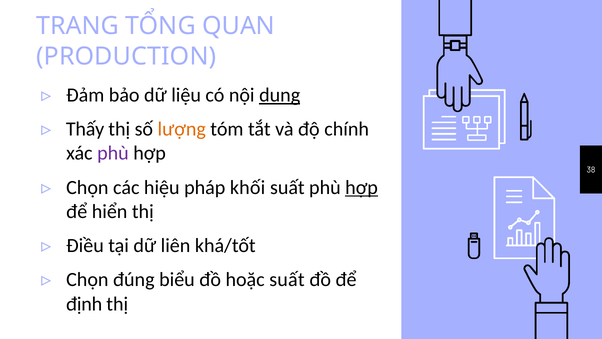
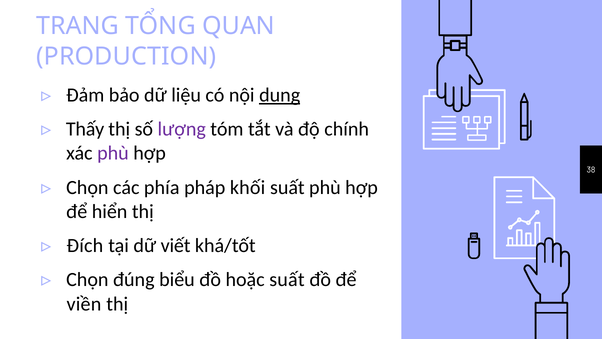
lượng colour: orange -> purple (182, 129)
hiệu: hiệu -> phía (162, 187)
hợp underline: present -> none (362, 187)
Điều: Điều -> Đích (85, 245)
liên: liên -> viết (176, 245)
định: định -> viền (84, 304)
